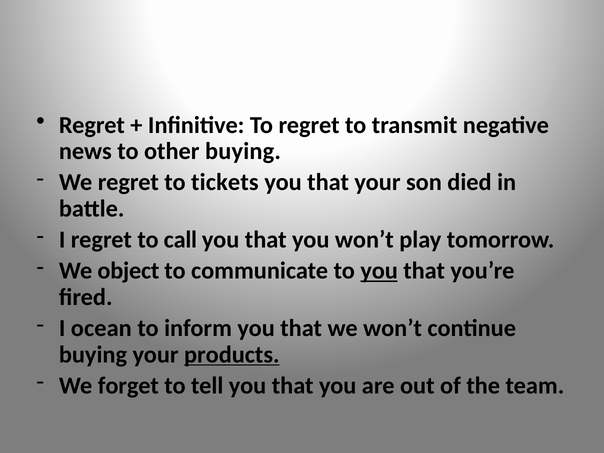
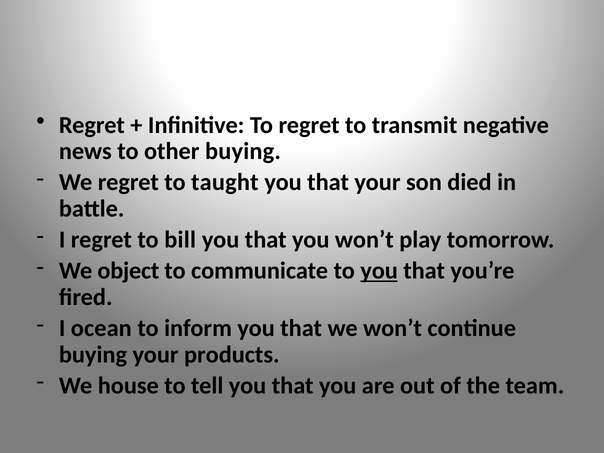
tickets: tickets -> taught (225, 182)
call: call -> bill (180, 240)
products underline: present -> none (232, 355)
forget: forget -> house (128, 386)
